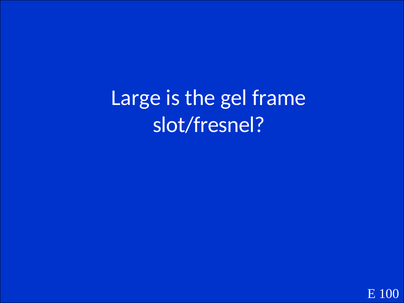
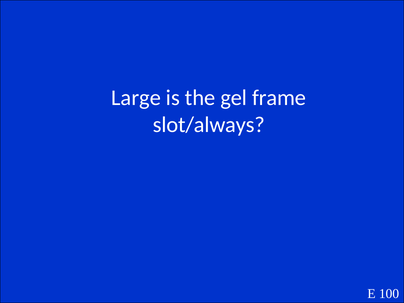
slot/fresnel: slot/fresnel -> slot/always (209, 125)
